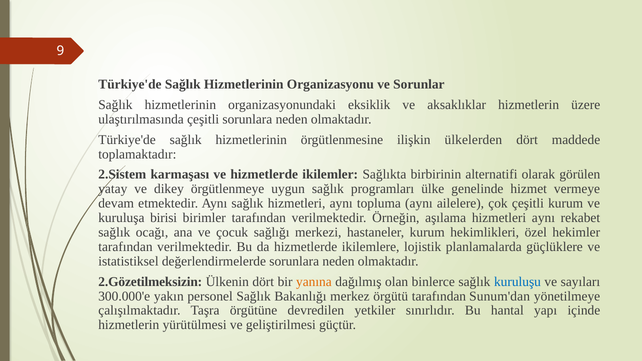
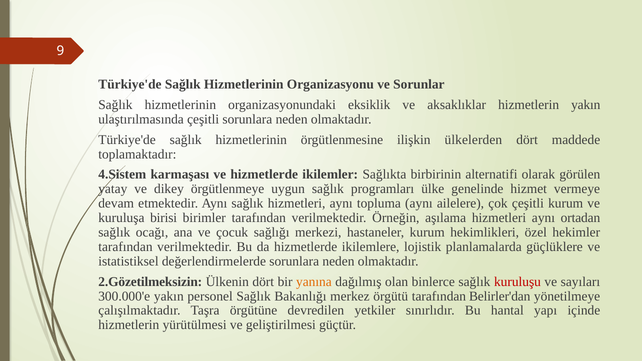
hizmetlerin üzere: üzere -> yakın (586, 105)
2.Sistem: 2.Sistem -> 4.Sistem (122, 175)
rekabet: rekabet -> ortadan (580, 218)
kuruluşu colour: blue -> red (517, 282)
Sunum'dan: Sunum'dan -> Belirler'dan (500, 296)
